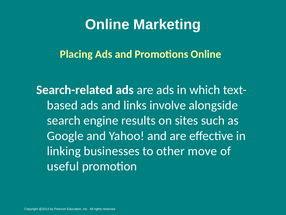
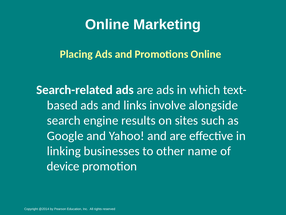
move: move -> name (202, 151)
useful: useful -> device (63, 166)
